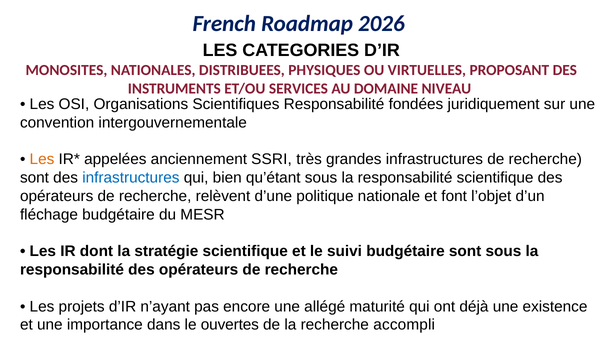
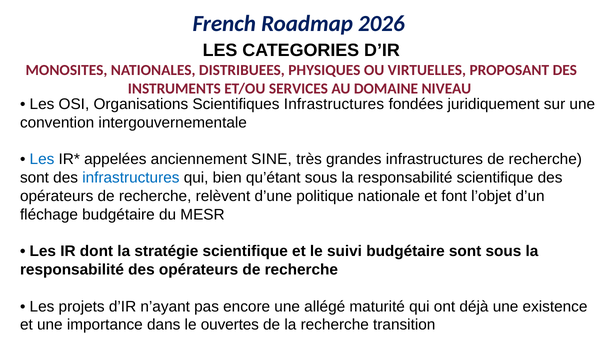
Scientifiques Responsabilité: Responsabilité -> Infrastructures (334, 104)
Les colour: orange -> blue (42, 159)
SSRI: SSRI -> SINE (271, 159)
accompli: accompli -> transition (404, 325)
